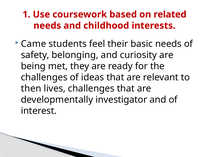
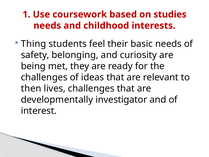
related: related -> studies (170, 14)
Came: Came -> Thing (33, 44)
